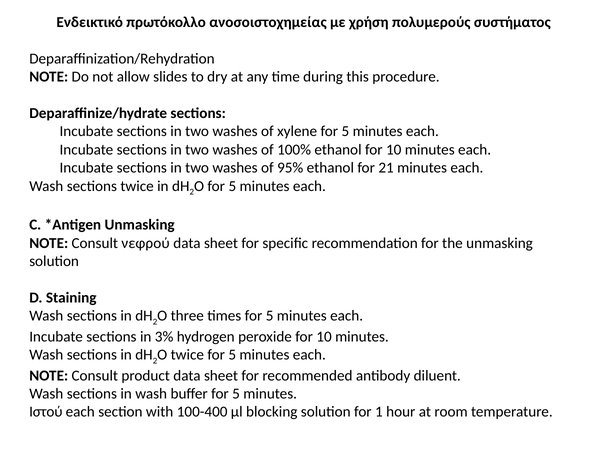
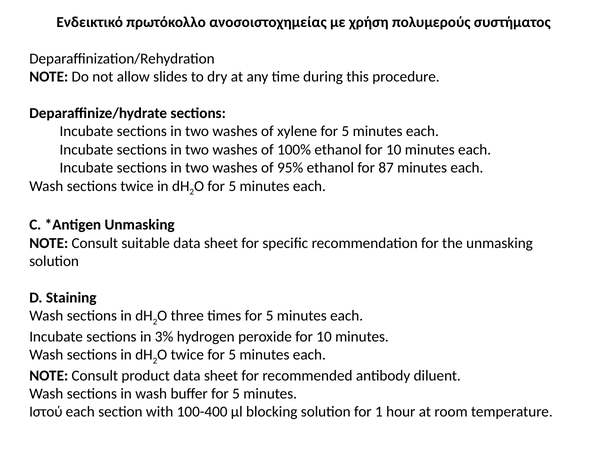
21: 21 -> 87 (386, 168)
νεφρού: νεφρού -> suitable (146, 243)
